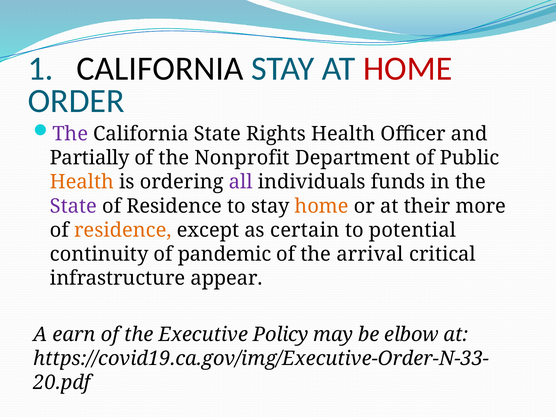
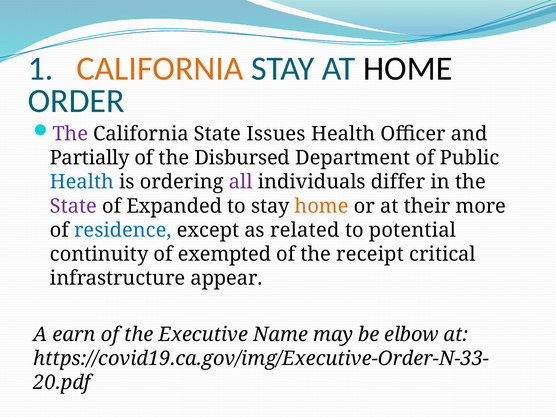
CALIFORNIA colour: black -> orange (160, 68)
HOME colour: red -> black (408, 68)
Rights: Rights -> Issues (276, 134)
Nonprofit: Nonprofit -> Disbursed (242, 158)
Health colour: orange -> blue (82, 182)
funds: funds -> differ (398, 182)
Residence: Residence -> Expanded (174, 206)
residence colour: orange -> blue (123, 230)
certain: certain -> related (305, 230)
pandemic: pandemic -> exempted (224, 254)
arrival: arrival -> receipt (370, 254)
Policy: Policy -> Name (281, 335)
